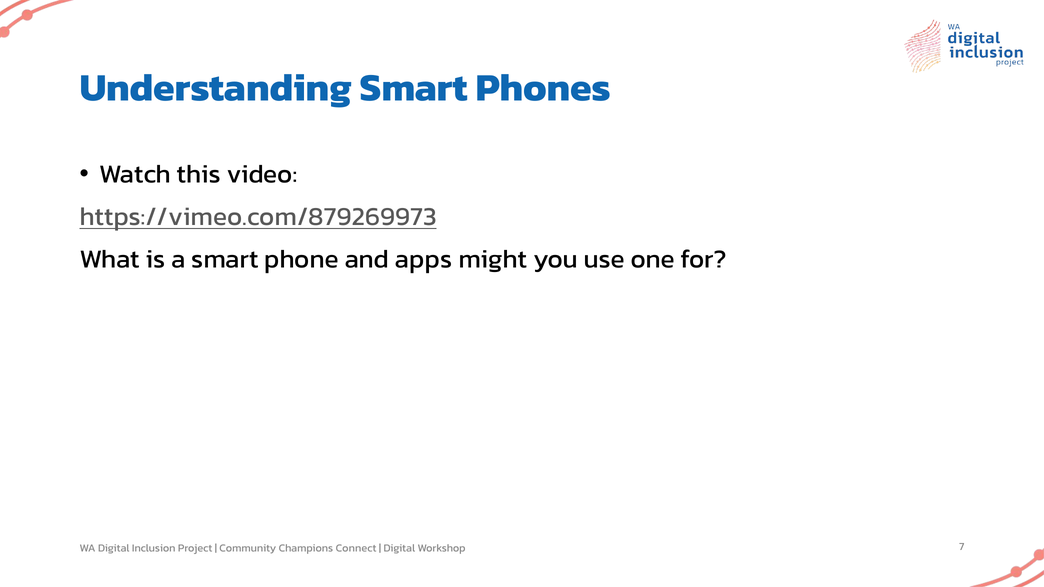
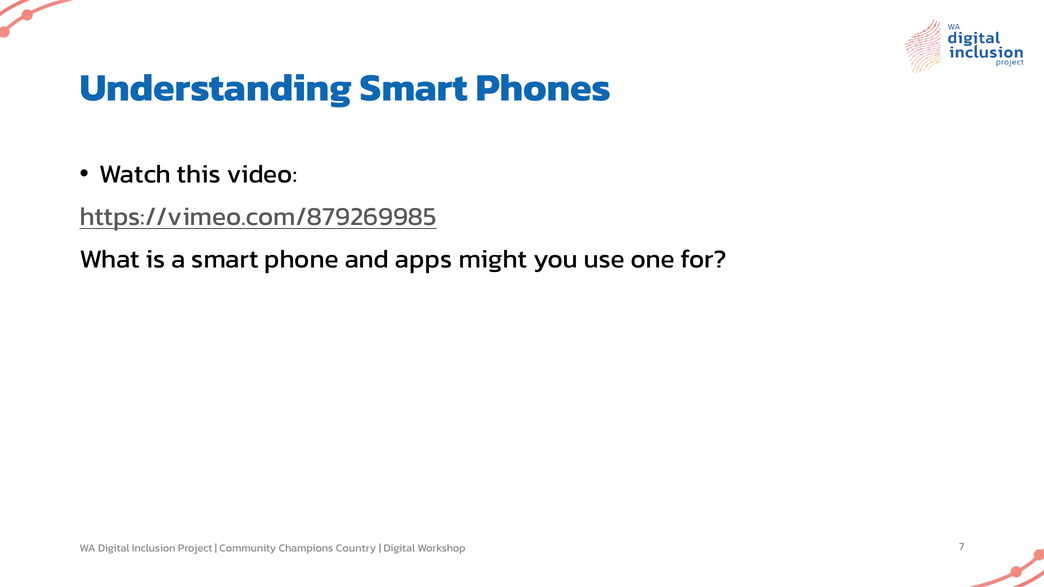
https://vimeo.com/879269973: https://vimeo.com/879269973 -> https://vimeo.com/879269985 (258, 217)
Connect: Connect -> Country (356, 548)
